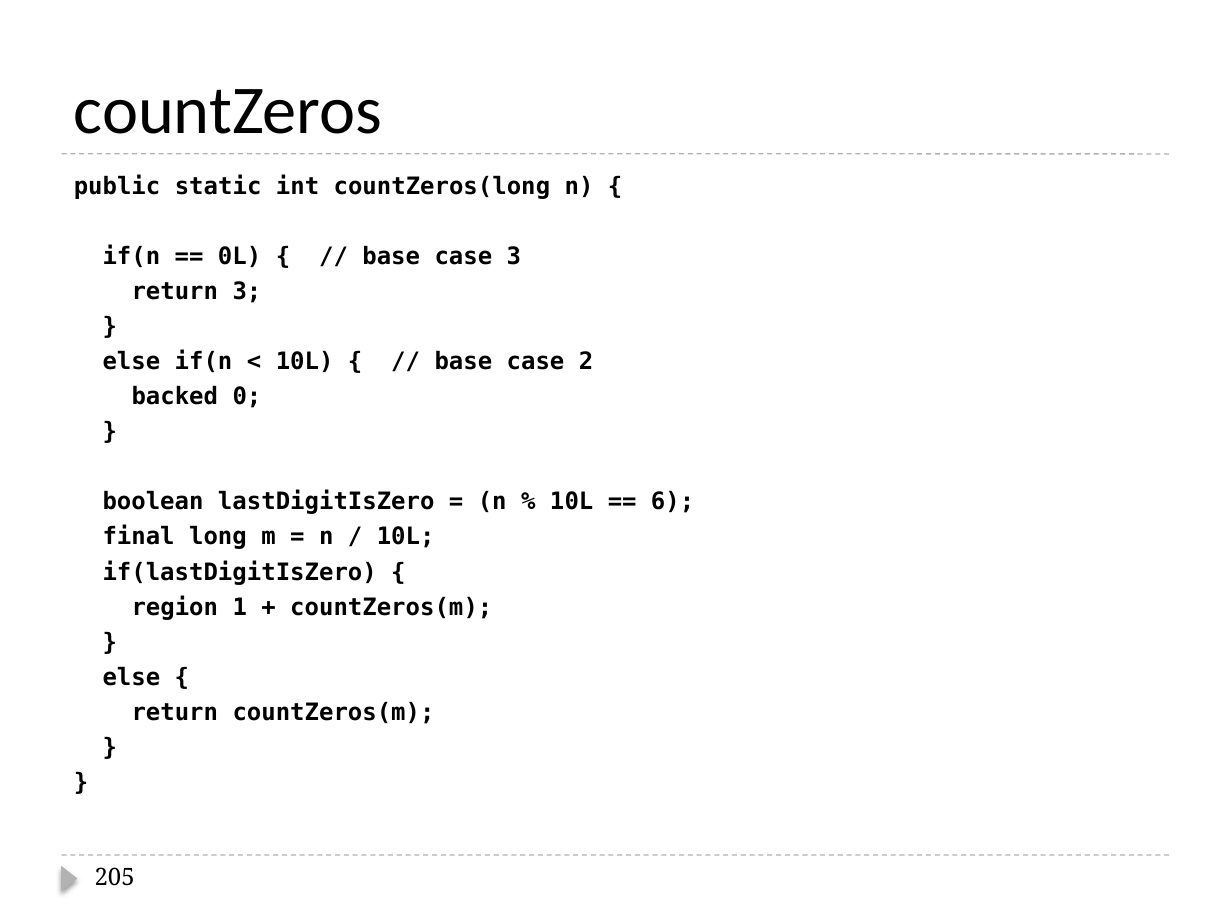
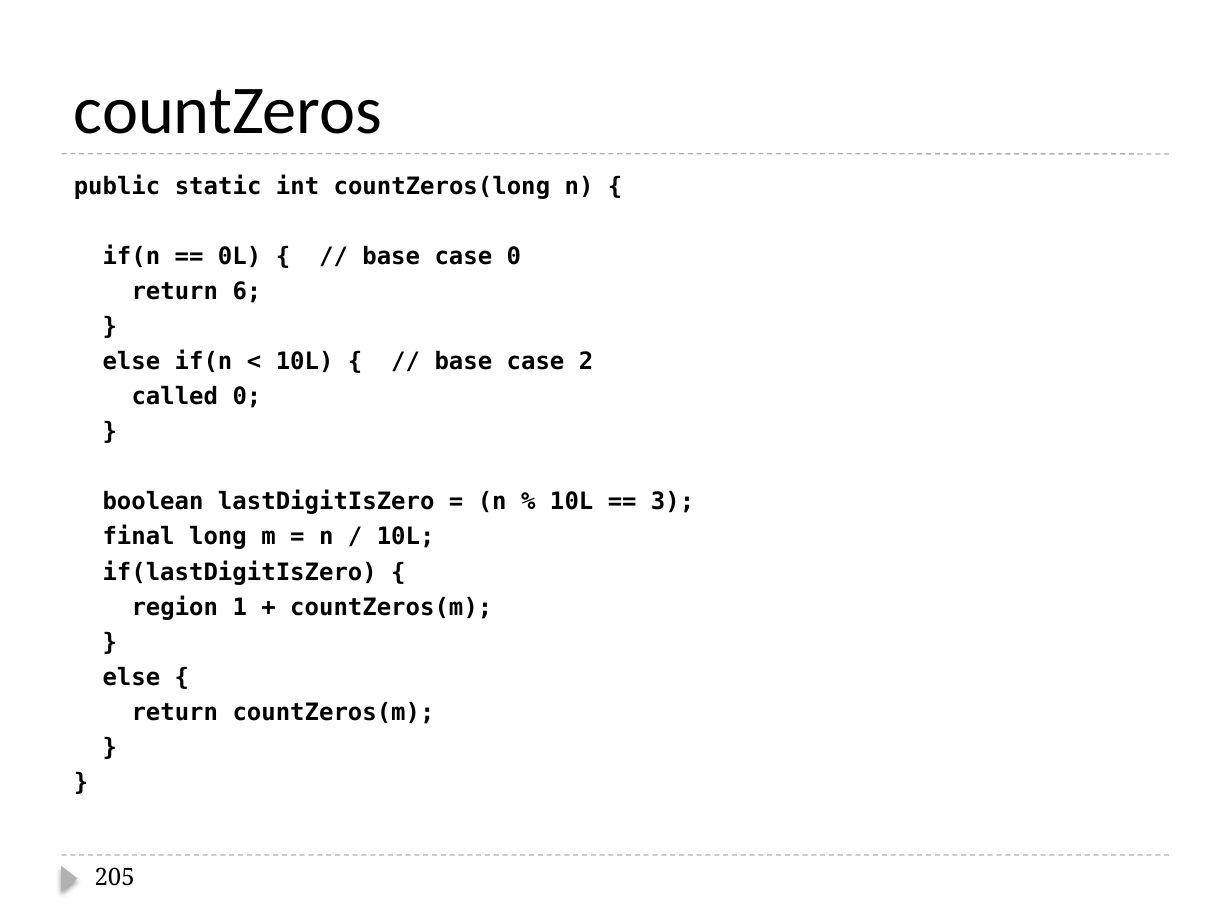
case 3: 3 -> 0 (514, 257)
return 3: 3 -> 6 (247, 292)
backed: backed -> called (175, 397)
6: 6 -> 3 (673, 502)
